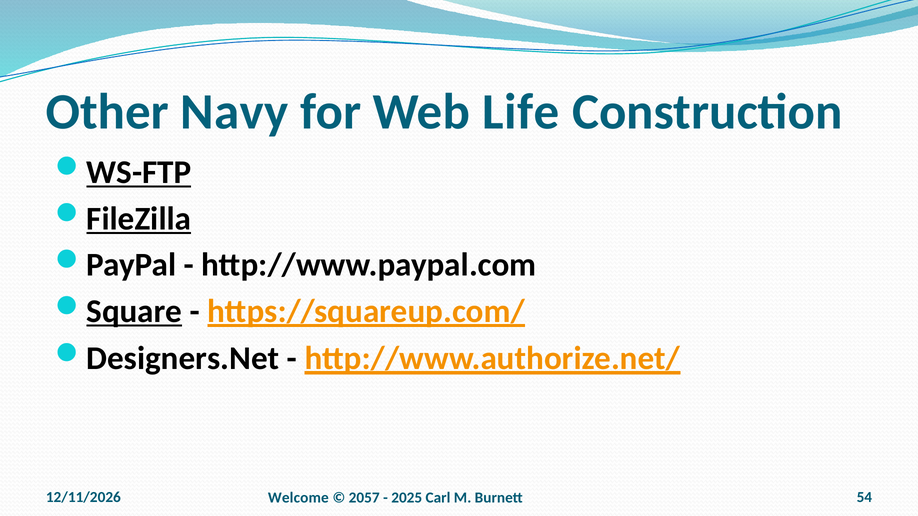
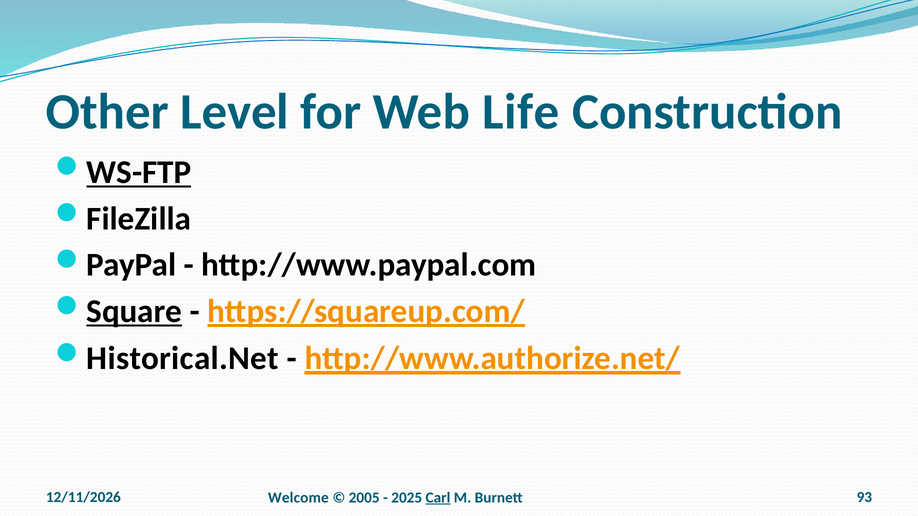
Navy: Navy -> Level (235, 112)
FileZilla underline: present -> none (139, 219)
Designers.Net: Designers.Net -> Historical.Net (183, 359)
2057: 2057 -> 2005 (364, 498)
Carl underline: none -> present (438, 498)
54: 54 -> 93 (864, 498)
